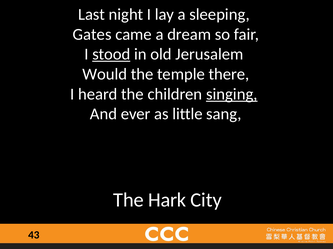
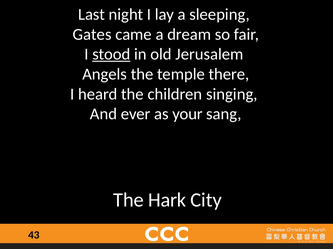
Would: Would -> Angels (105, 74)
singing underline: present -> none (232, 94)
little: little -> your (188, 114)
